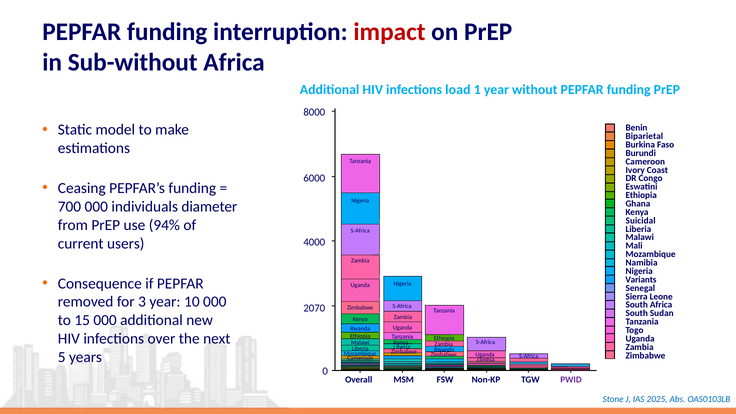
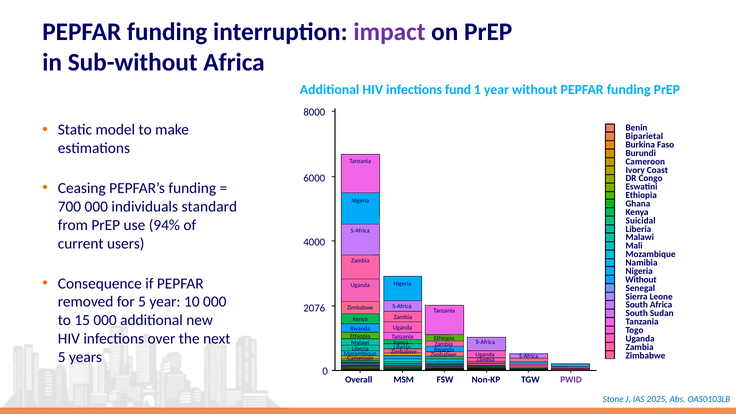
impact colour: red -> purple (389, 32)
load: load -> fund (458, 90)
diameter: diameter -> standard (209, 207)
Variants: Variants -> Without (641, 280)
for 3: 3 -> 5 (142, 302)
2070: 2070 -> 2076 (314, 308)
